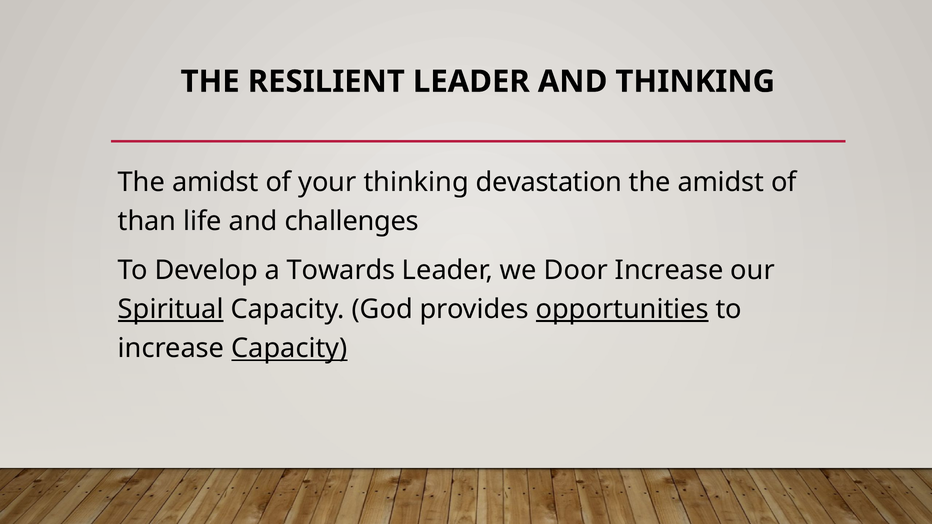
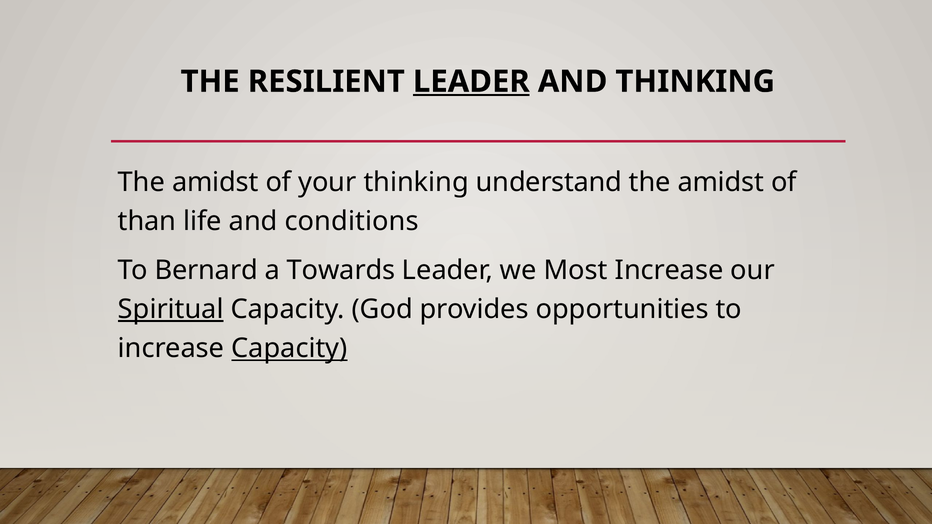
LEADER underline: none -> present (471, 82)
devastation: devastation -> understand (549, 182)
challenges: challenges -> conditions (352, 221)
Develop: Develop -> Bernard (206, 270)
Door: Door -> Most (576, 270)
opportunities underline: present -> none (622, 310)
